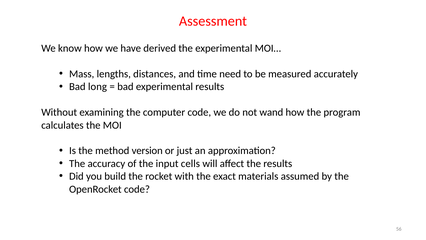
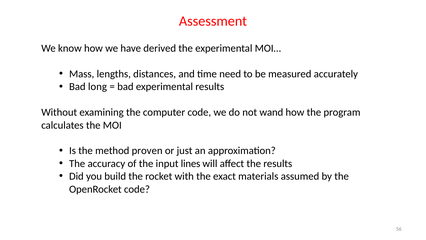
version: version -> proven (147, 151)
cells: cells -> lines (191, 163)
